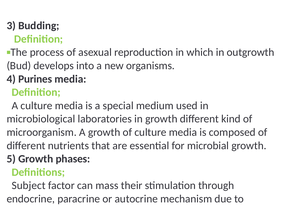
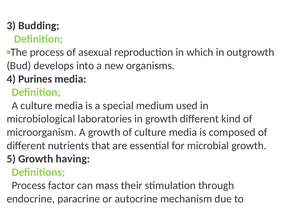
phases: phases -> having (73, 159)
Subject: Subject -> Process (29, 186)
